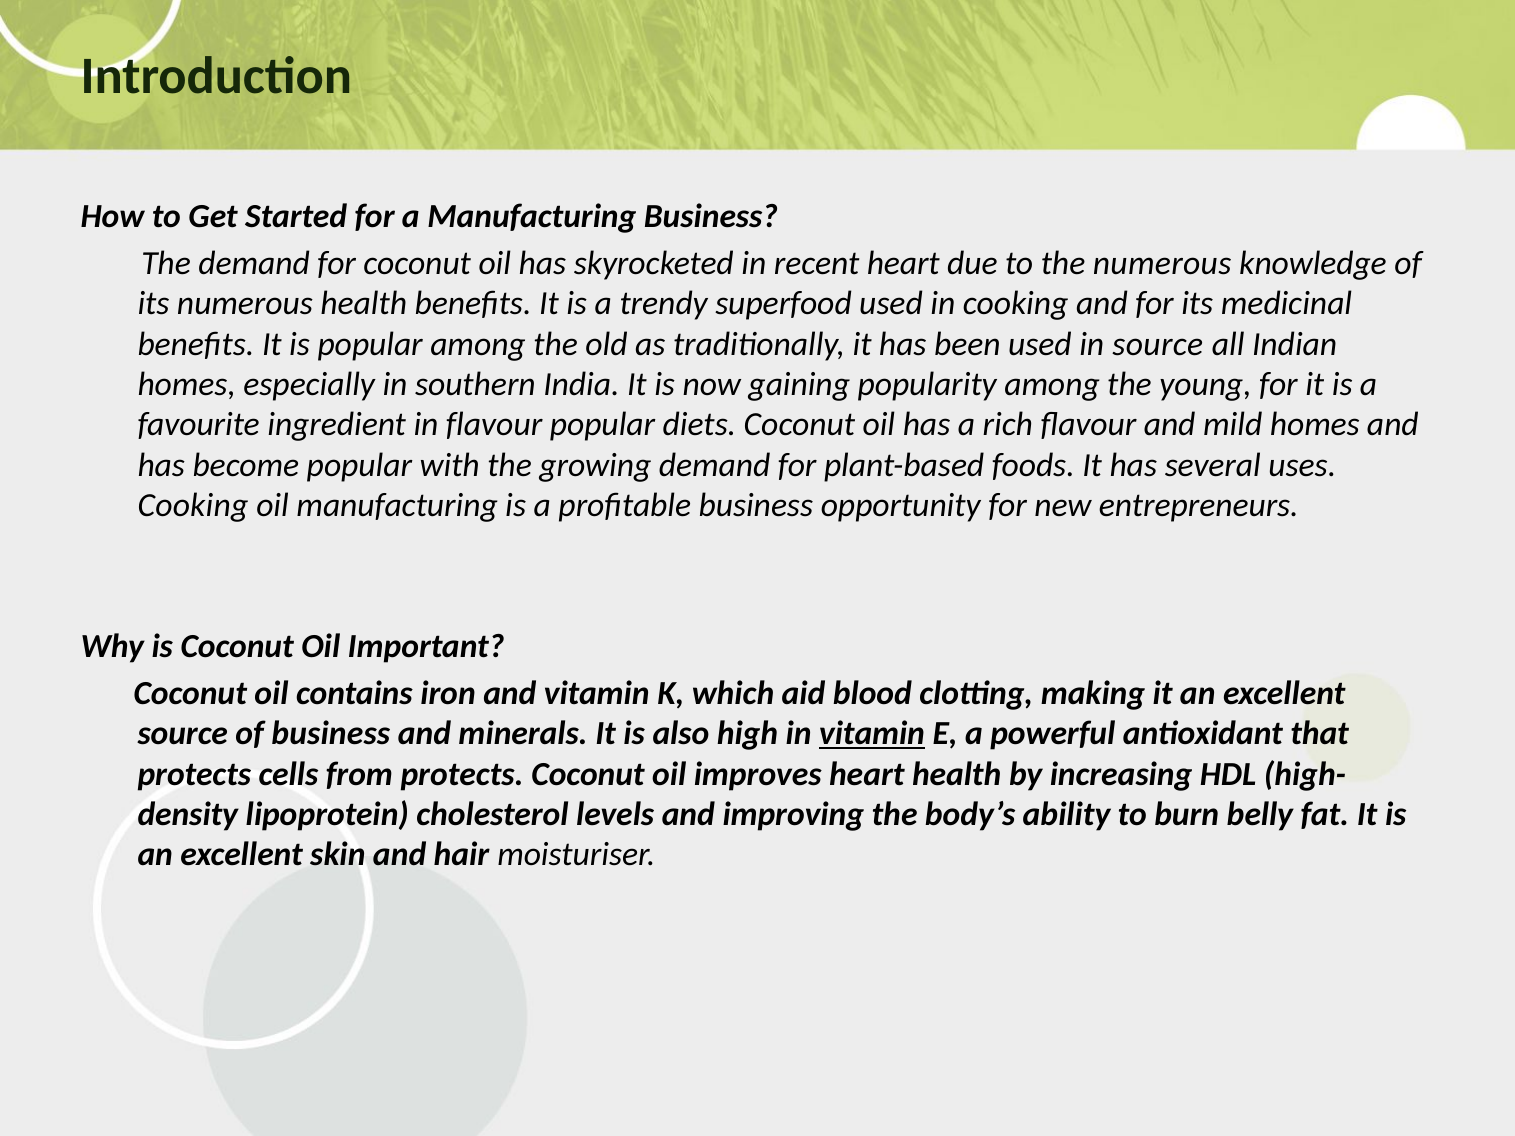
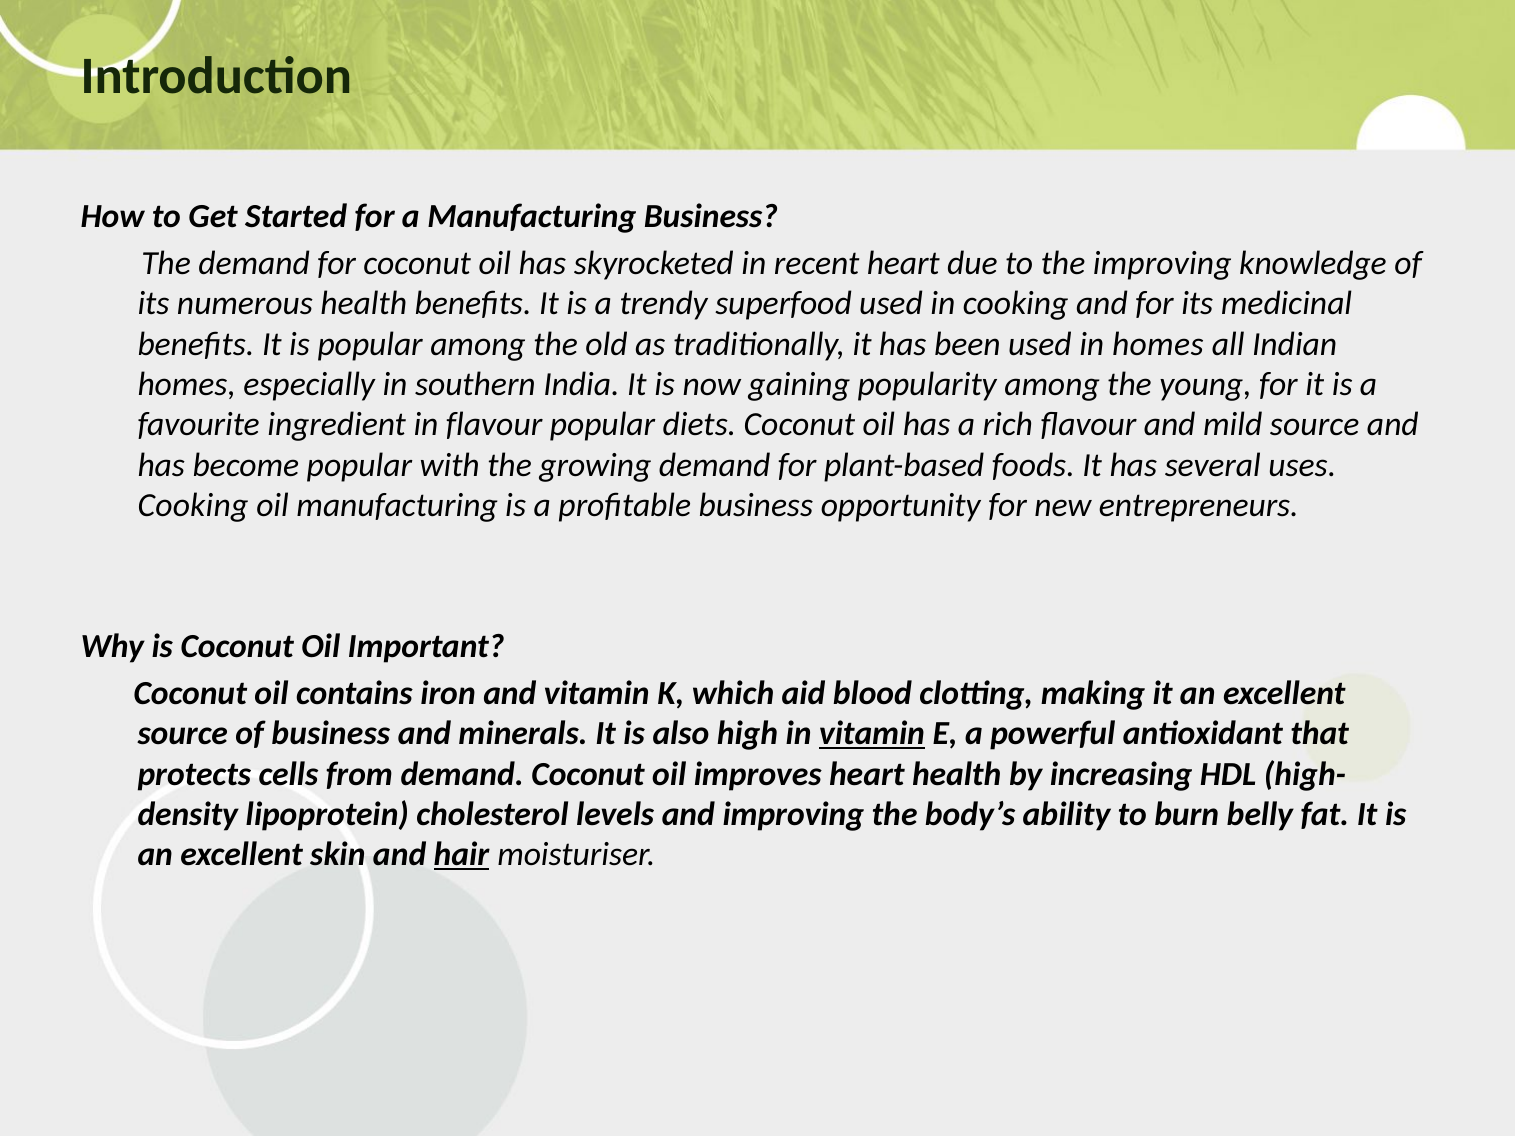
the numerous: numerous -> improving (1162, 263)
in source: source -> homes (1158, 344)
mild homes: homes -> source (1315, 425)
from protects: protects -> demand (462, 774)
hair underline: none -> present (461, 855)
